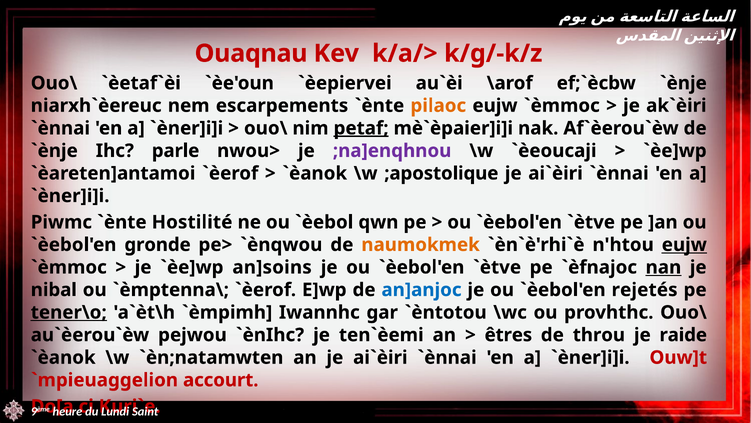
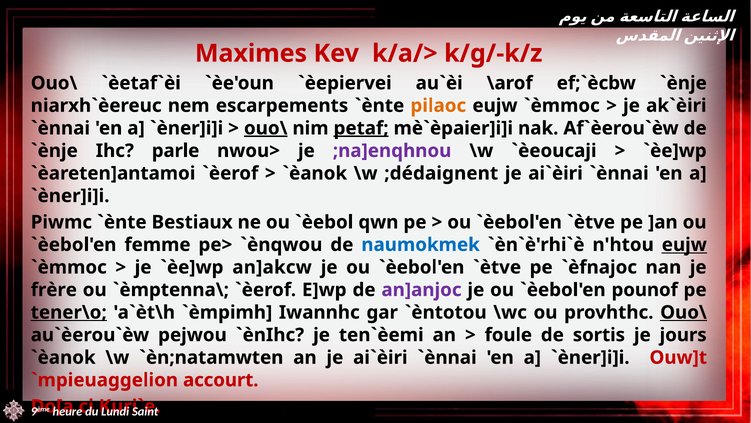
Ouaqnau: Ouaqnau -> Maximes (251, 53)
ouo\ underline: none -> present (266, 128)
;apostolique: ;apostolique -> ;dédaignent (441, 173)
Hostilité: Hostilité -> Bestiaux (192, 222)
gronde: gronde -> femme (157, 244)
naumokmek colour: orange -> blue (421, 244)
an]soins: an]soins -> an]akcw (272, 267)
nan underline: present -> none (663, 267)
nibal: nibal -> frère (54, 290)
an]anjoc colour: blue -> purple (421, 290)
rejetés: rejetés -> pounof (645, 290)
Ouo\ underline: none -> present (683, 312)
êtres: êtres -> foule (508, 335)
throu: throu -> sortis (599, 335)
raide: raide -> jours (683, 335)
